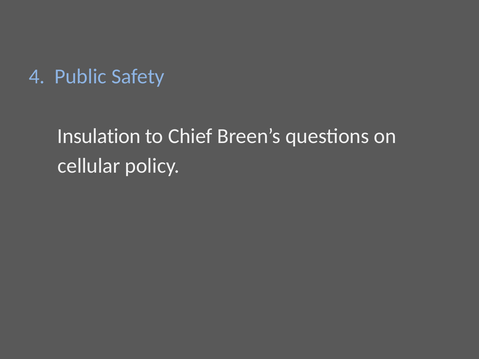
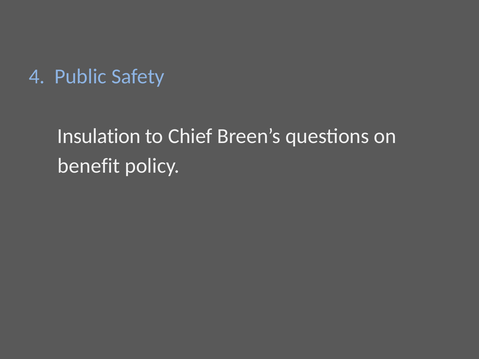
cellular: cellular -> benefit (89, 166)
